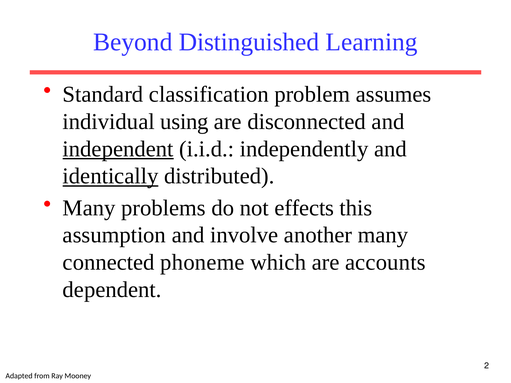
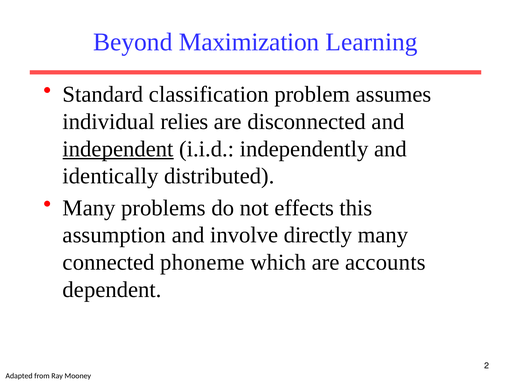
Distinguished: Distinguished -> Maximization (249, 42)
using: using -> relies (184, 122)
identically underline: present -> none (111, 176)
another: another -> directly (318, 235)
